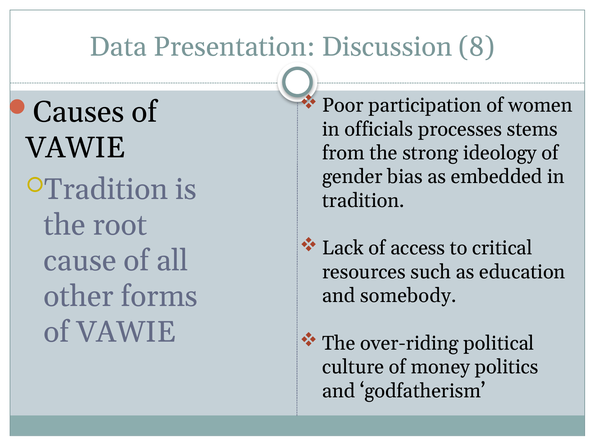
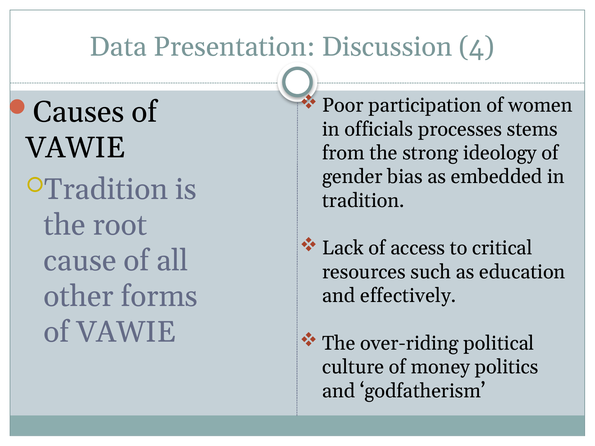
8: 8 -> 4 (477, 47)
somebody: somebody -> effectively (408, 296)
